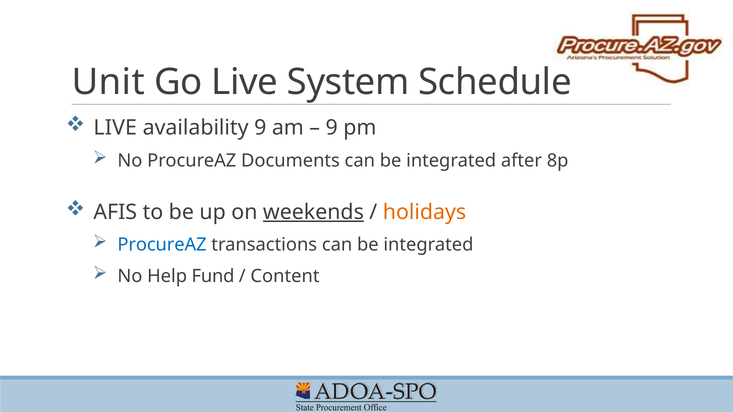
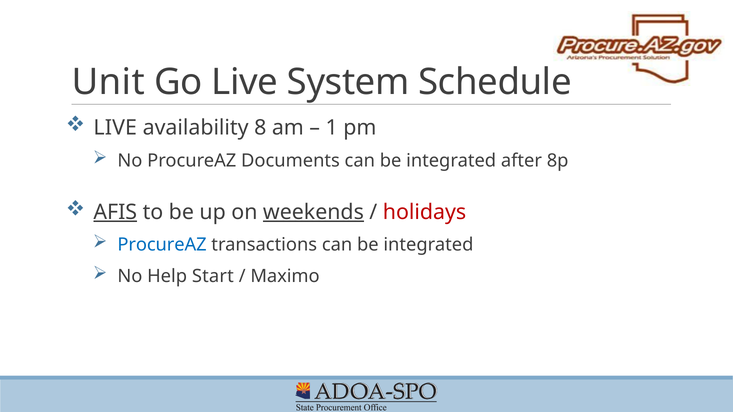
availability 9: 9 -> 8 (260, 128)
9: 9 -> 1 (332, 128)
AFIS underline: none -> present (115, 212)
holidays colour: orange -> red (425, 212)
Fund: Fund -> Start (213, 276)
Content: Content -> Maximo (285, 276)
